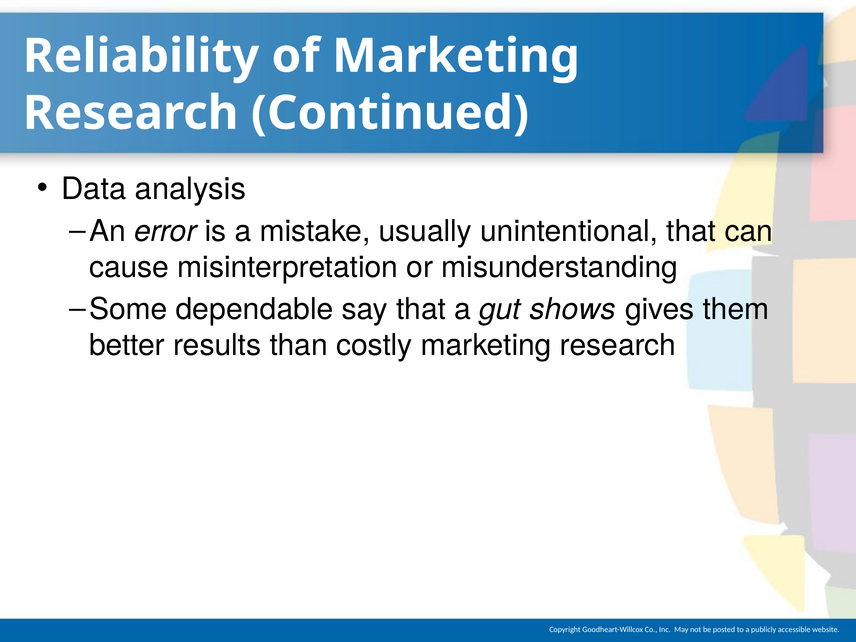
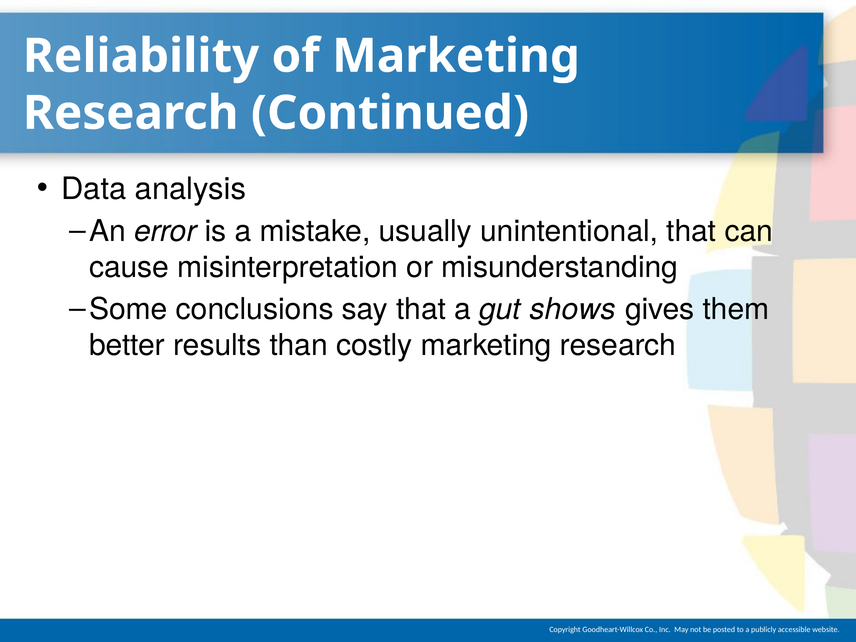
dependable: dependable -> conclusions (255, 309)
